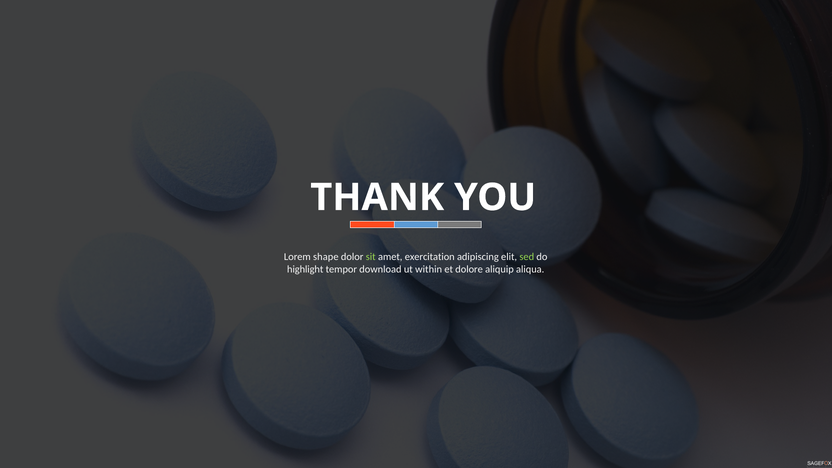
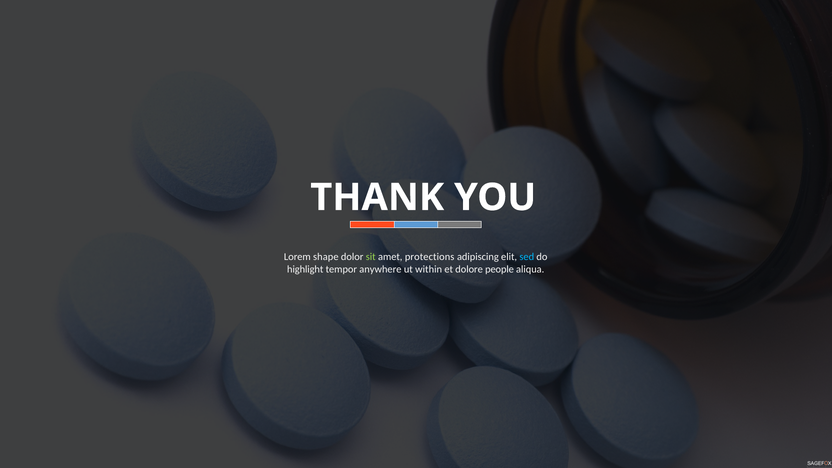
exercitation: exercitation -> protections (430, 257)
sed colour: light green -> light blue (527, 257)
download: download -> anywhere (380, 269)
aliquip: aliquip -> people (499, 269)
